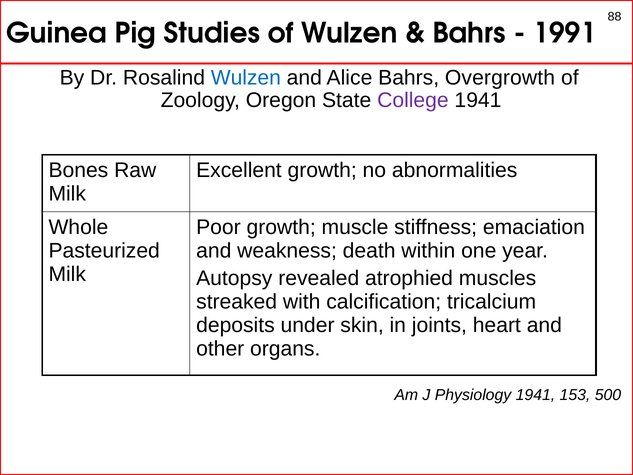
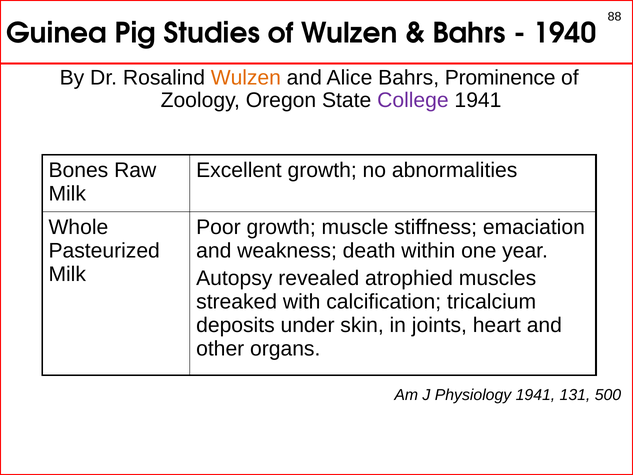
1991: 1991 -> 1940 (565, 34)
Wulzen colour: blue -> orange (246, 78)
Overgrowth: Overgrowth -> Prominence (500, 78)
153: 153 -> 131 (575, 395)
